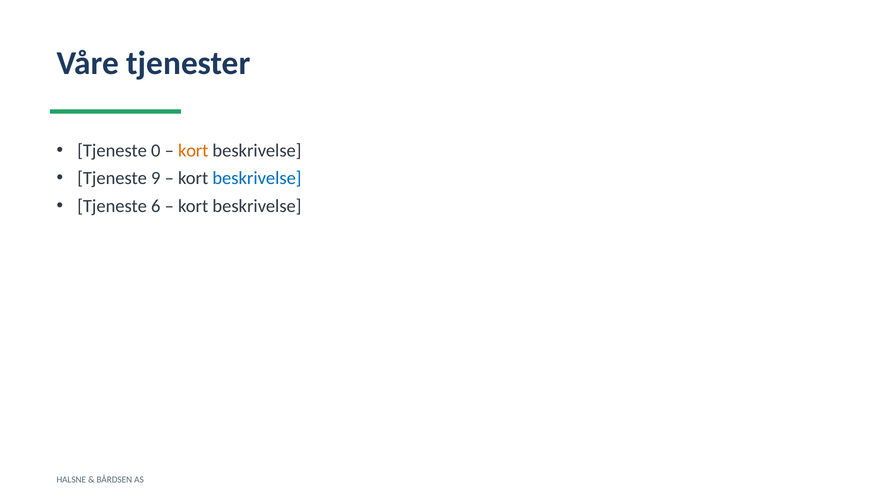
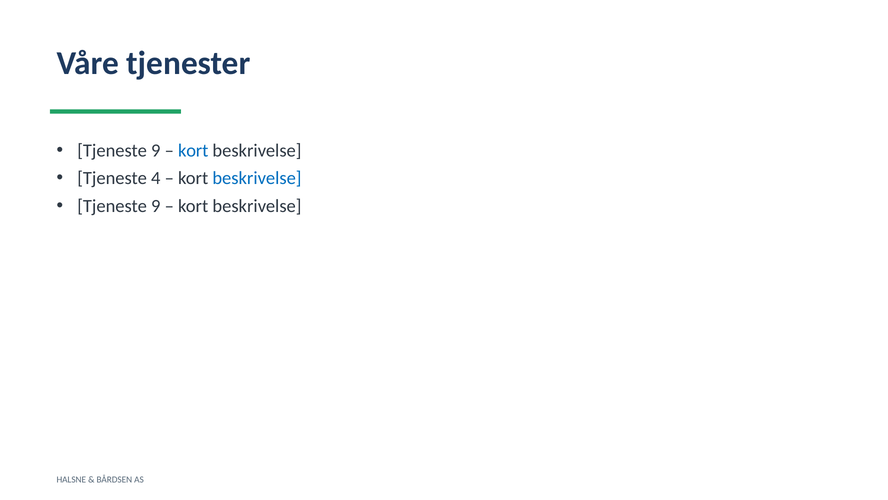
0: 0 -> 9 (156, 150)
kort colour: orange -> blue (193, 150)
9: 9 -> 4 (156, 178)
6: 6 -> 9 (156, 206)
